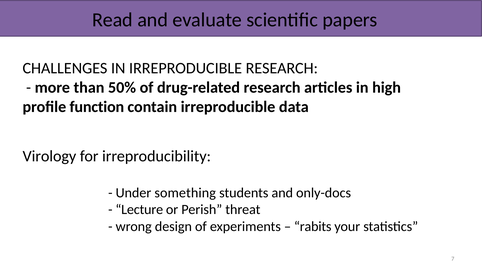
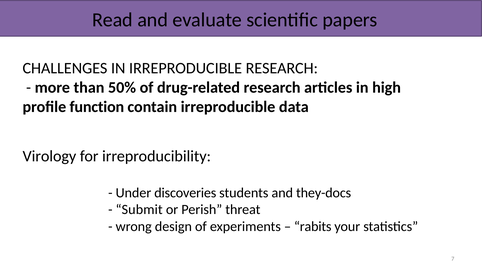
something: something -> discoveries (185, 193)
only-docs: only-docs -> they-docs (324, 193)
Lecture: Lecture -> Submit (139, 210)
